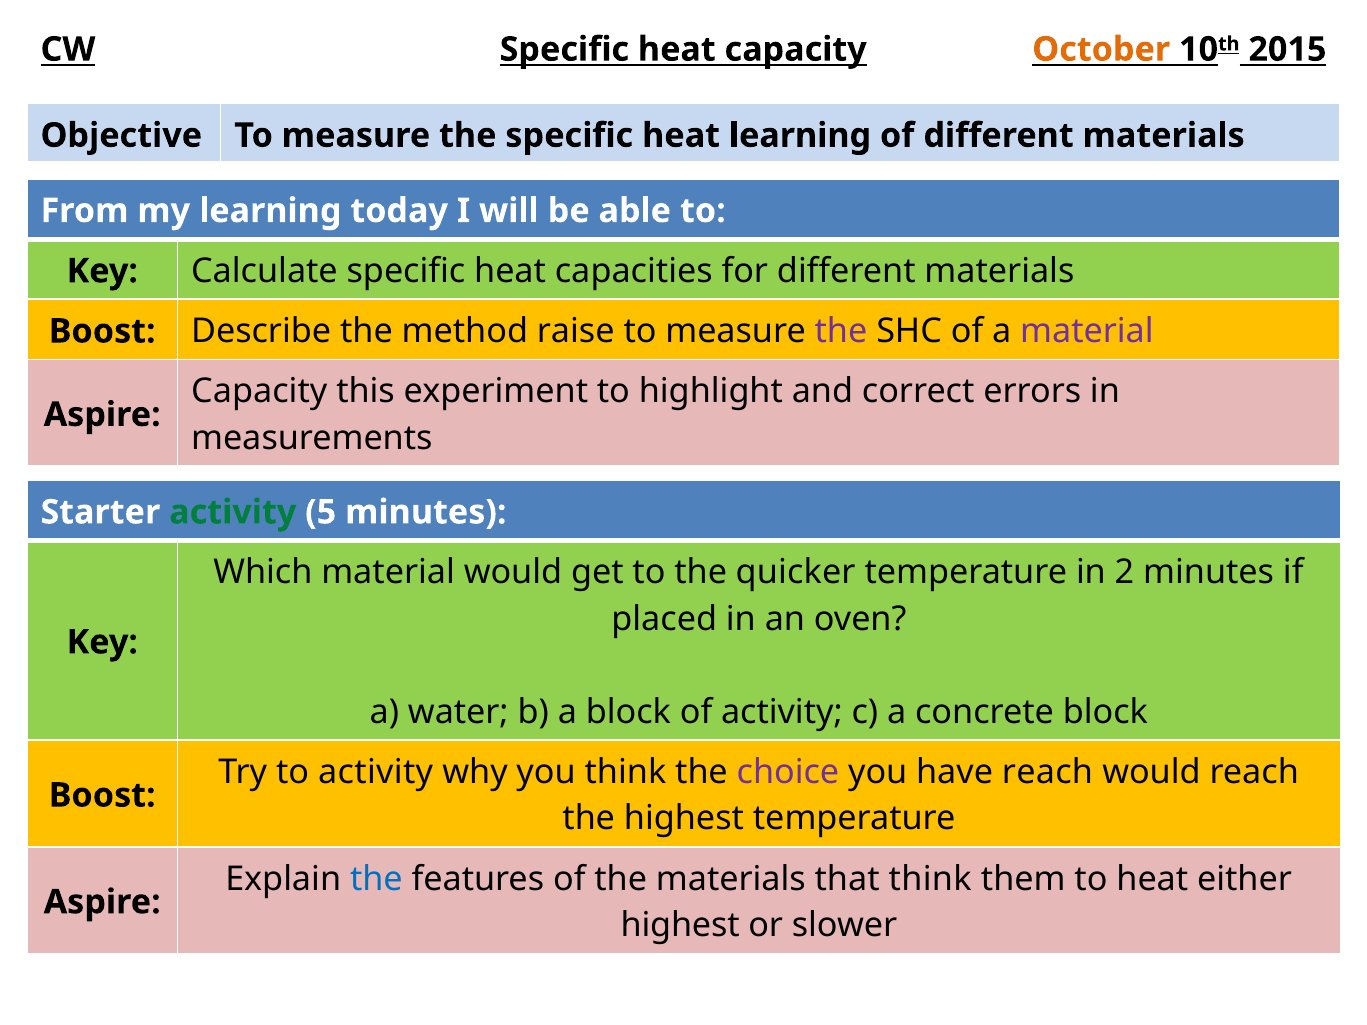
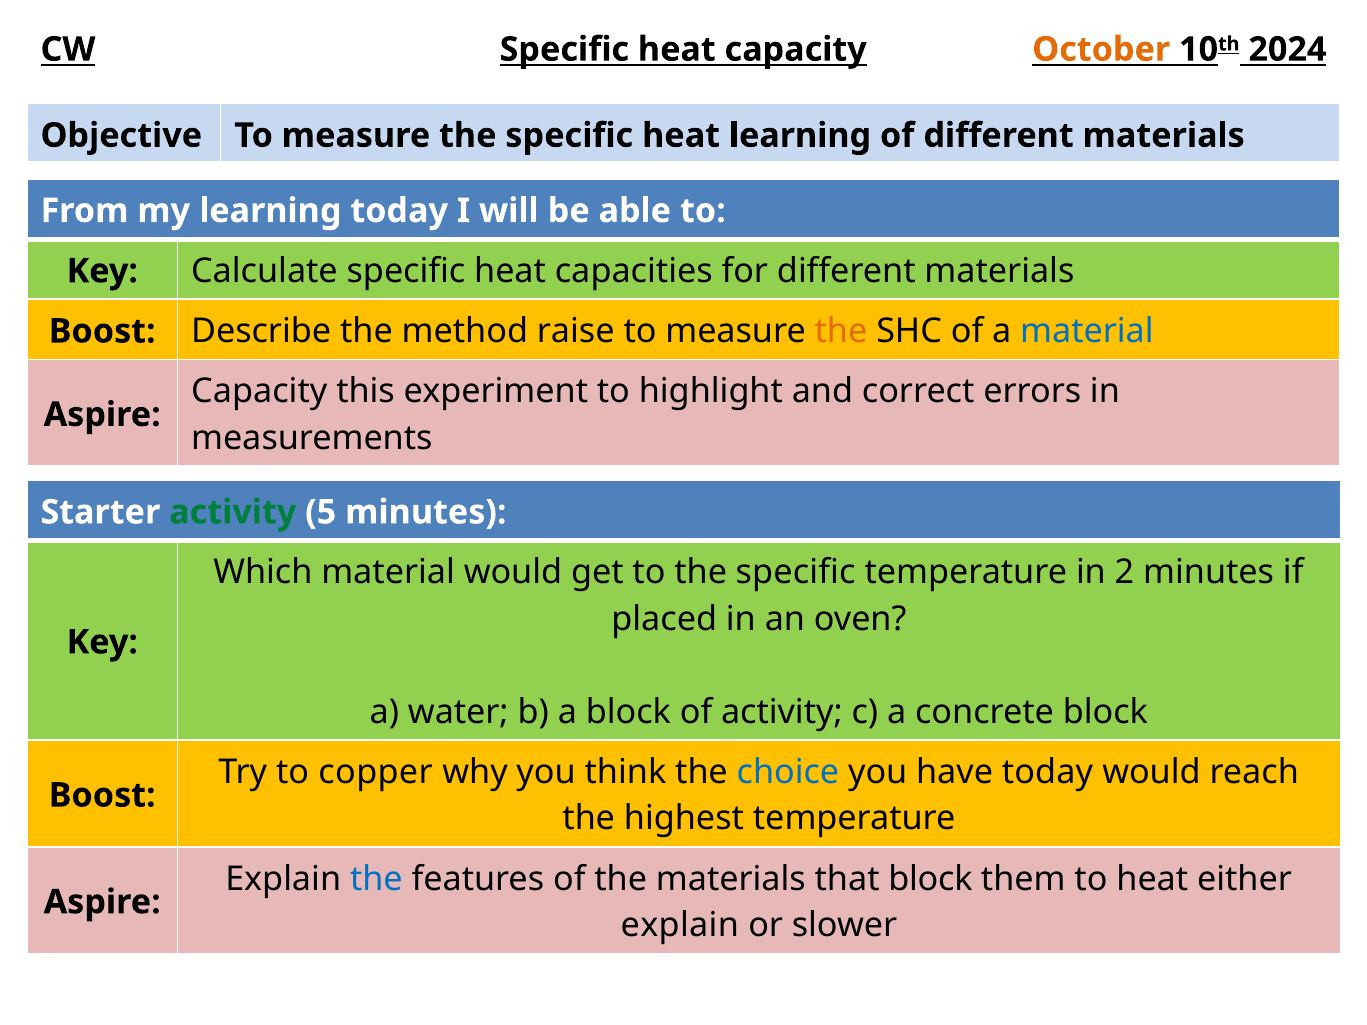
2015: 2015 -> 2024 (1287, 49)
the colour: purple -> orange (841, 331)
material colour: purple -> blue (1087, 331)
to the quicker: quicker -> specific (796, 573)
to activity: activity -> copper (376, 772)
choice colour: purple -> blue (788, 772)
have reach: reach -> today (1048, 772)
that think: think -> block (930, 879)
highest: highest -> explain (680, 925)
